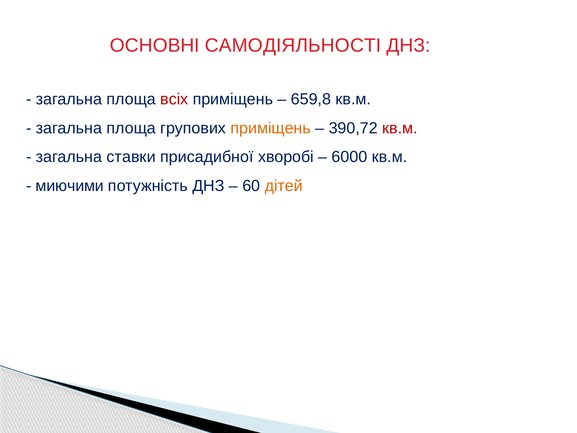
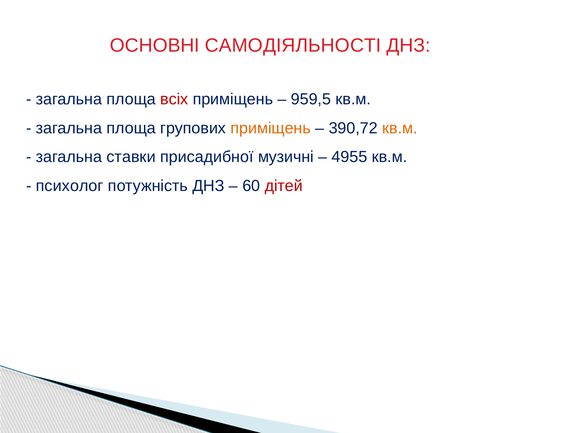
659,8: 659,8 -> 959,5 (311, 99)
кв.м colour: red -> orange (400, 128)
хворобі: хворобі -> музичні (286, 157)
6000: 6000 -> 4955 (349, 157)
миючими: миючими -> психолог (70, 186)
дітей colour: orange -> red (284, 186)
